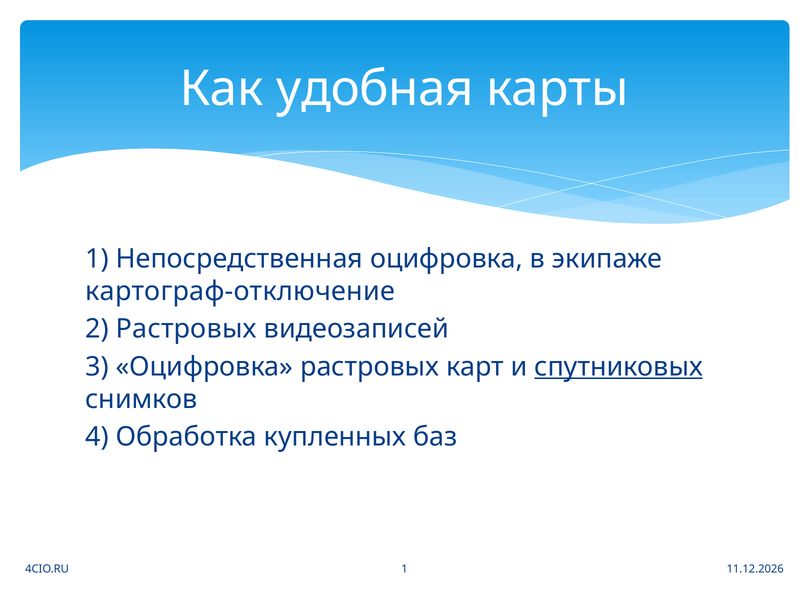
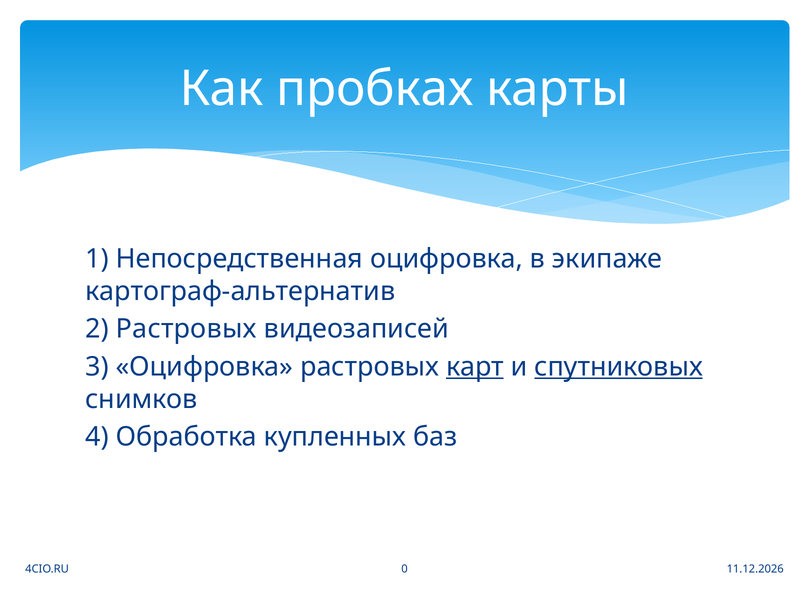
удобная: удобная -> пробках (375, 89)
картограф-отключение: картограф-отключение -> картограф-альтернатив (240, 291)
карт underline: none -> present (475, 367)
4CIO.RU 1: 1 -> 0 (405, 569)
